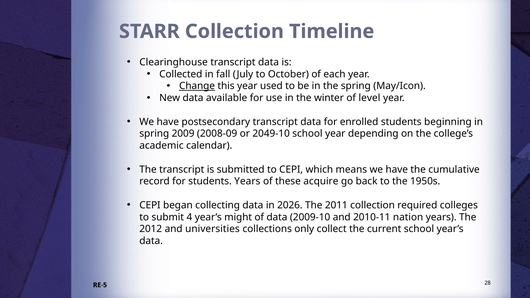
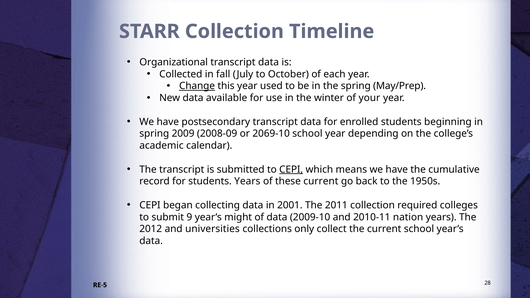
Clearinghouse: Clearinghouse -> Organizational (174, 62)
May/Icon: May/Icon -> May/Prep (400, 86)
level: level -> your (369, 98)
2049-10: 2049-10 -> 2069-10 (271, 134)
CEPI underline: none -> present (291, 170)
these acquire: acquire -> current (321, 181)
2026: 2026 -> 2001 (290, 205)
4: 4 -> 9 (189, 217)
